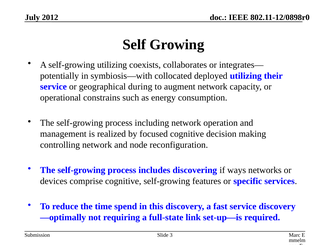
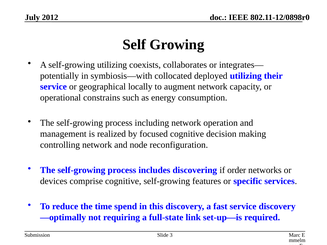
during: during -> locally (140, 87)
ways: ways -> order (237, 170)
